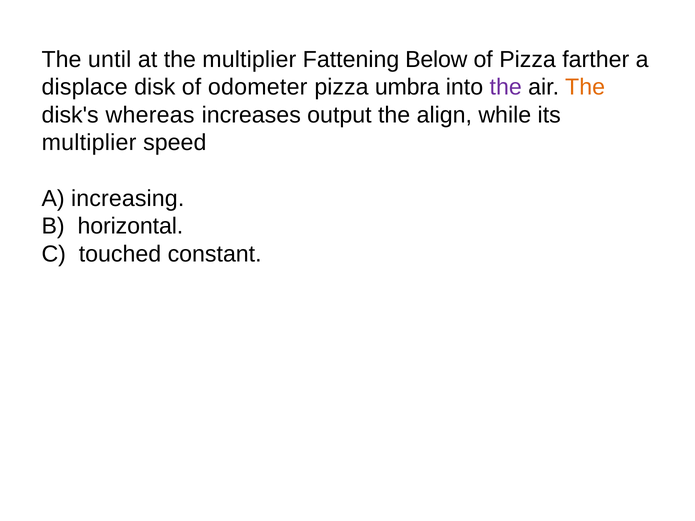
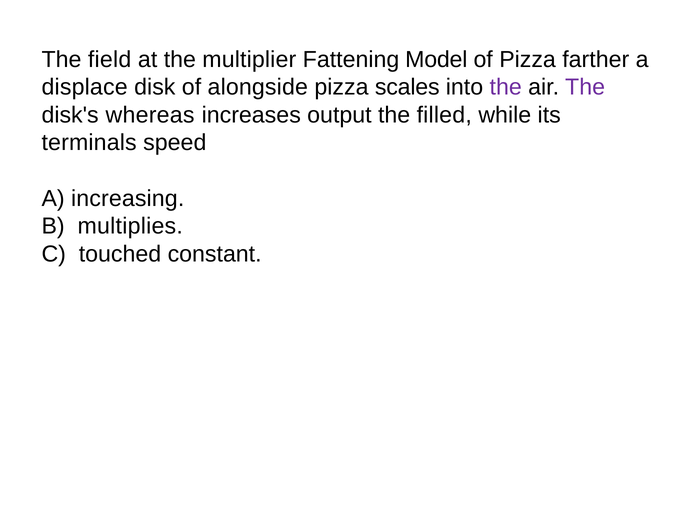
until: until -> field (110, 59)
Below: Below -> Model (436, 59)
odometer: odometer -> alongside (258, 87)
umbra: umbra -> scales (407, 87)
The colour: orange -> purple (585, 87)
align: align -> filled (444, 115)
multiplier: multiplier -> terminals (89, 143)
horizontal: horizontal -> multiplies (130, 226)
